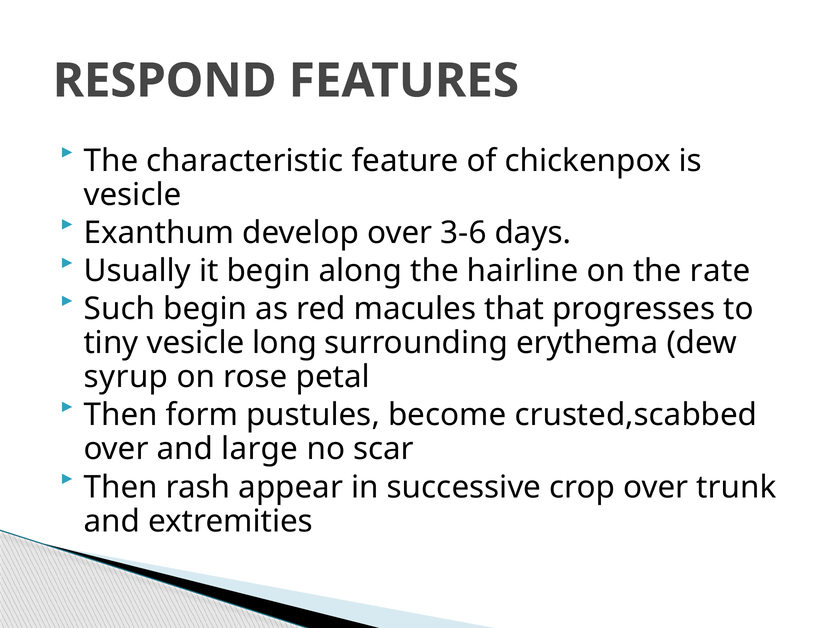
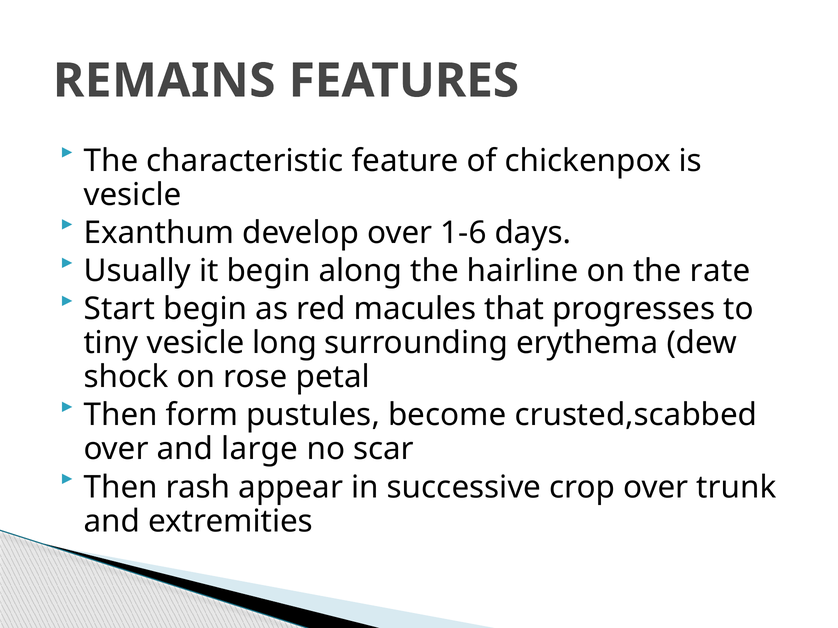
RESPOND: RESPOND -> REMAINS (164, 81)
3-6: 3-6 -> 1-6 (463, 233)
Such: Such -> Start (119, 309)
syrup: syrup -> shock (126, 377)
